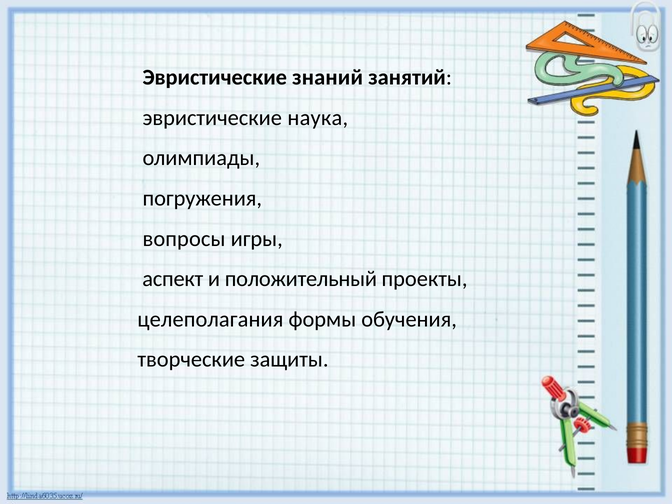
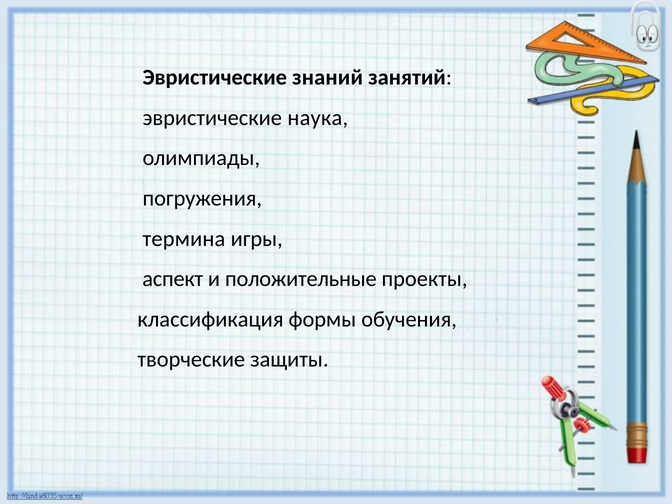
вопросы: вопросы -> термина (184, 239)
положительный: положительный -> положительные (301, 279)
целеполагания: целеполагания -> классификация (210, 319)
